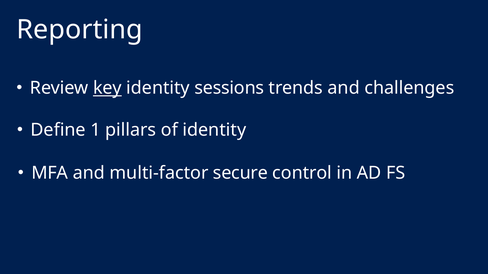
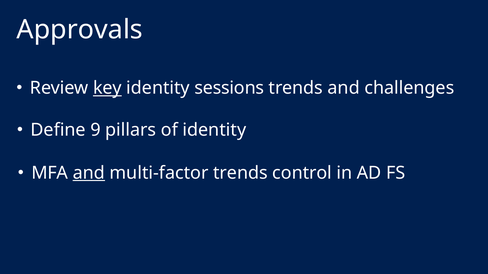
Reporting: Reporting -> Approvals (80, 30)
1: 1 -> 9 (96, 130)
and underline: none -> present (89, 173)
multi-factor secure: secure -> trends (240, 173)
